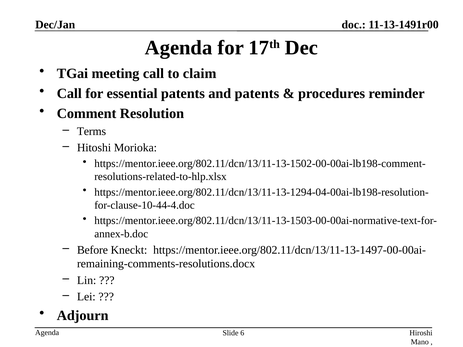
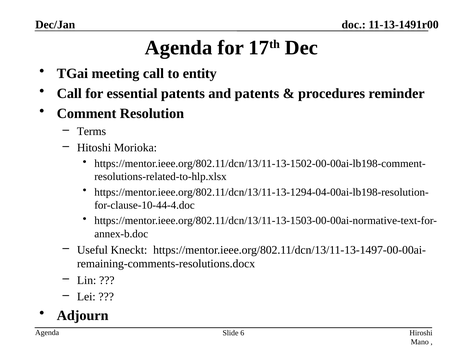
claim: claim -> entity (200, 74)
Before: Before -> Useful (92, 250)
